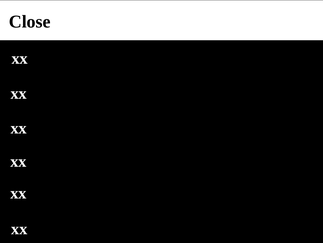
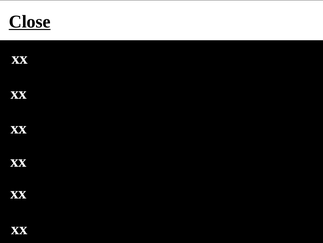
Close underline: none -> present (30, 22)
